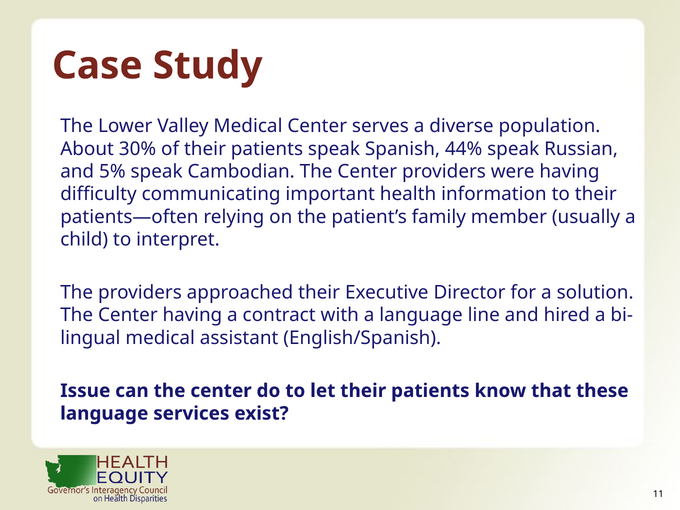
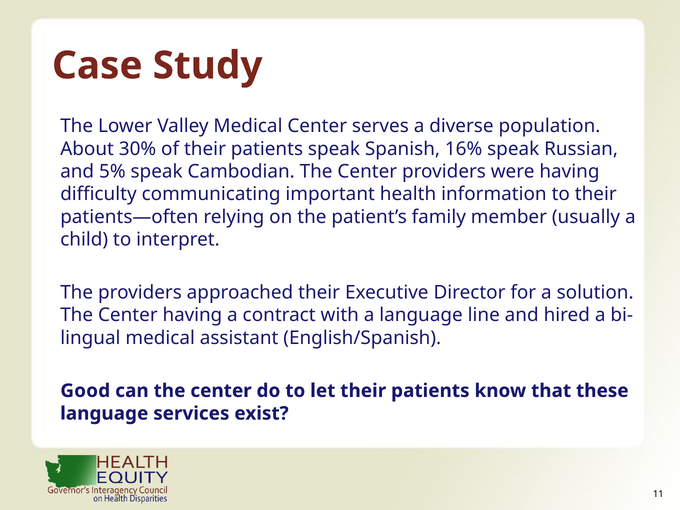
44%: 44% -> 16% (464, 149)
Issue: Issue -> Good (85, 391)
